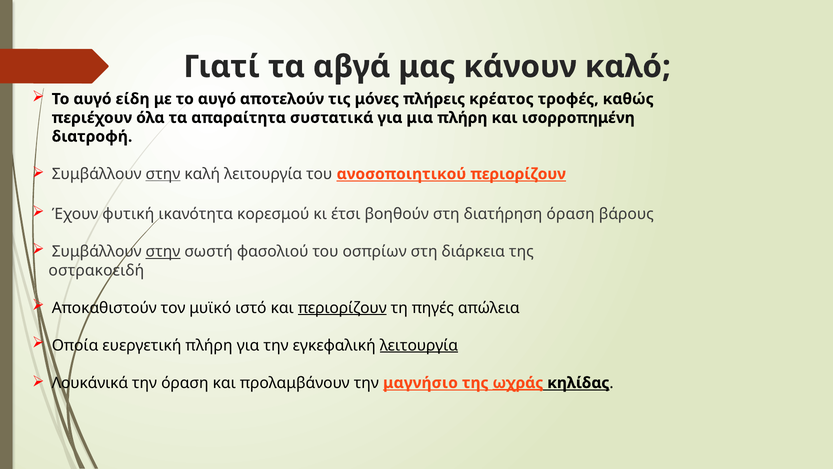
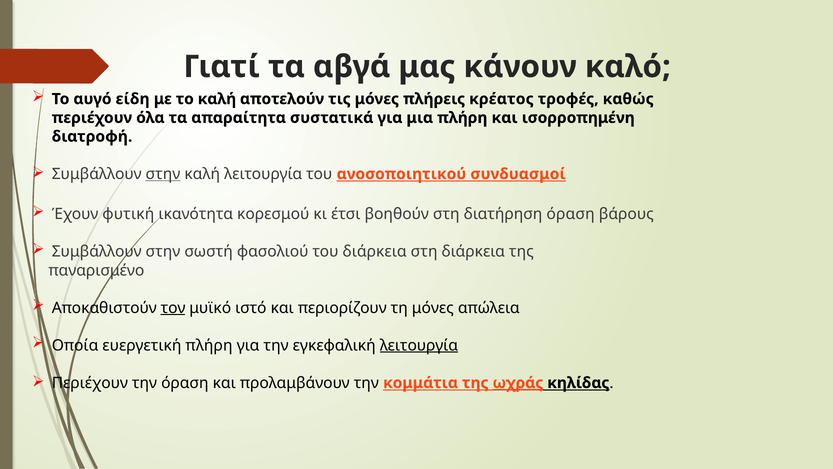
με το αυγό: αυγό -> καλή (217, 99)
ανοσοποιητικού περιορίζουν: περιορίζουν -> συνδυασμοί (518, 174)
στην underline: present -> none (163, 251)
του οσπρίων: οσπρίων -> διάρκεια (375, 251)
οστρακοειδή: οστρακοειδή -> παναρισμένο (96, 270)
τον underline: none -> present (173, 308)
περιορίζουν underline: present -> none (342, 308)
τη πηγές: πηγές -> μόνες (433, 308)
Λουκάνικά: Λουκάνικά -> Περιέχουν (90, 383)
μαγνήσιο: μαγνήσιο -> κομμάτια (421, 383)
